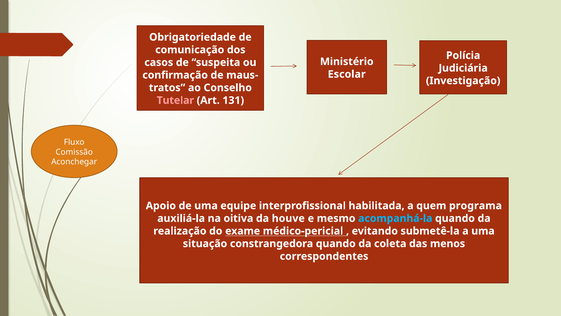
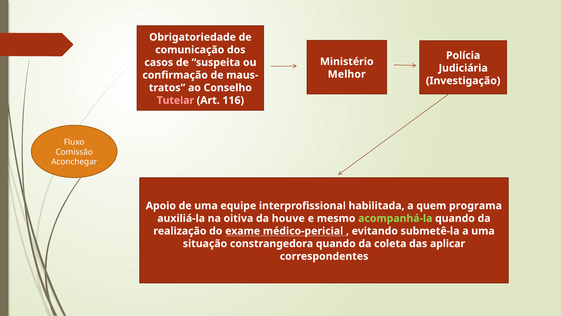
Escolar: Escolar -> Melhor (347, 74)
131: 131 -> 116 (233, 100)
acompanhá-la colour: light blue -> light green (395, 218)
menos: menos -> aplicar (448, 243)
